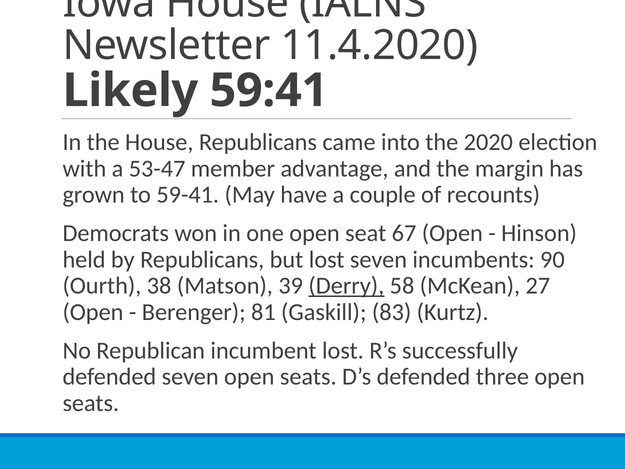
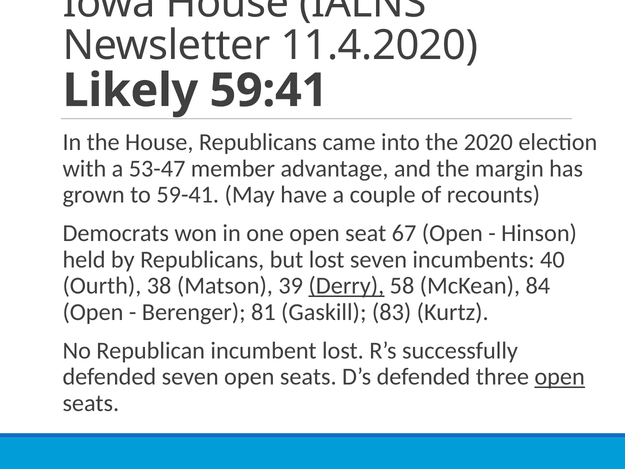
90: 90 -> 40 (552, 259)
27: 27 -> 84 (538, 286)
open underline: none -> present (560, 377)
